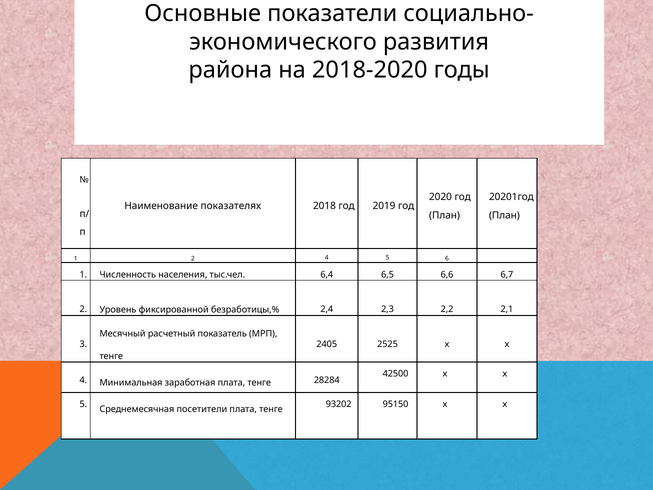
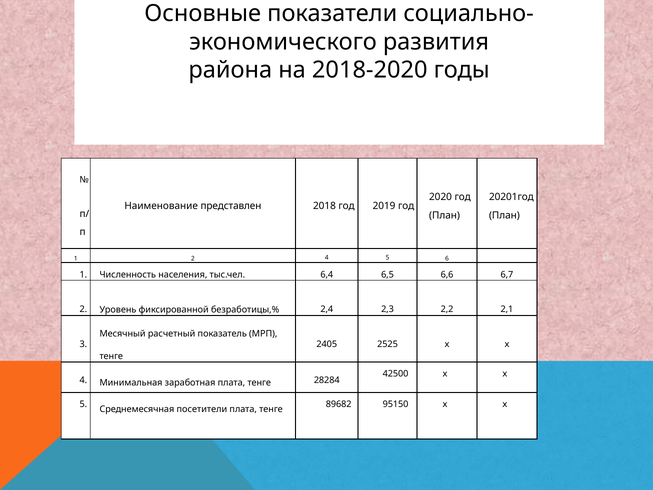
показателях: показателях -> представлен (231, 206)
93202: 93202 -> 89682 (339, 404)
